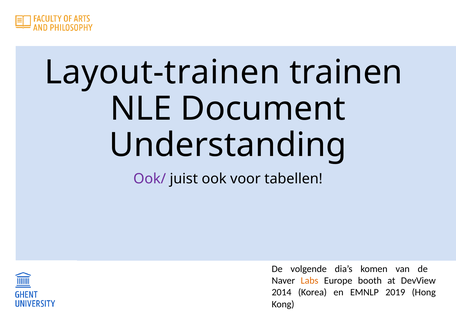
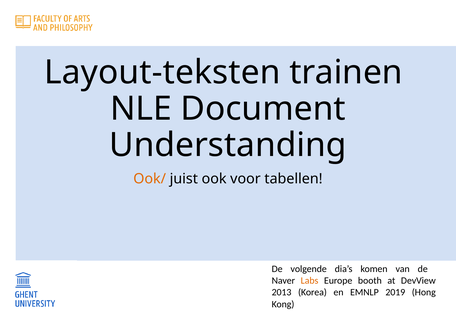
Layout-trainen: Layout-trainen -> Layout-teksten (162, 73)
Ook/ colour: purple -> orange (150, 179)
2014: 2014 -> 2013 (282, 293)
